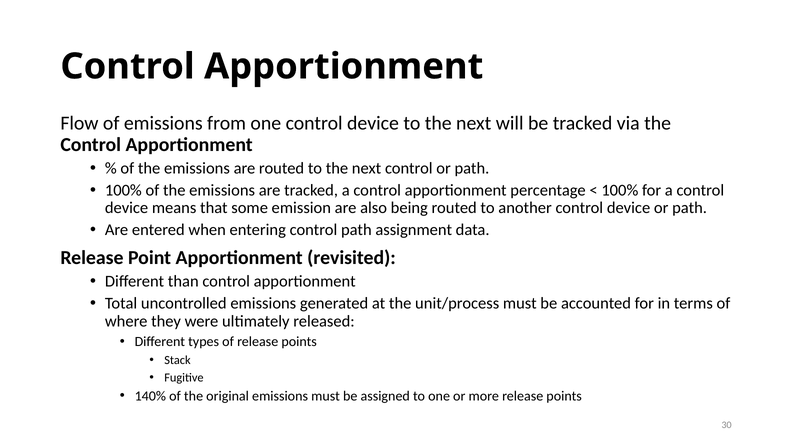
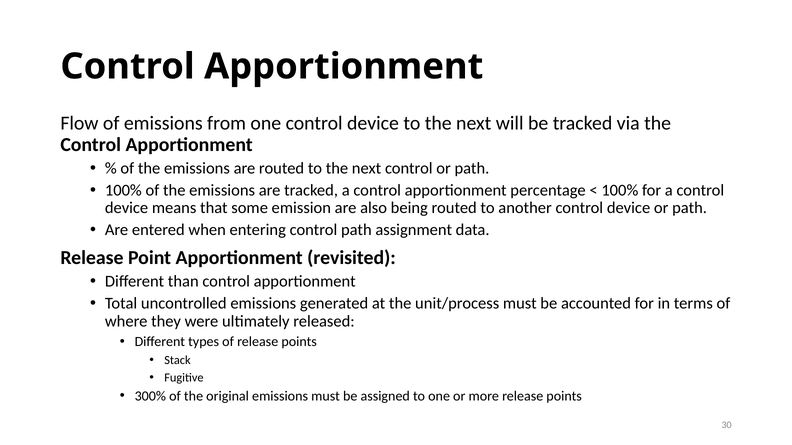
140%: 140% -> 300% (150, 396)
